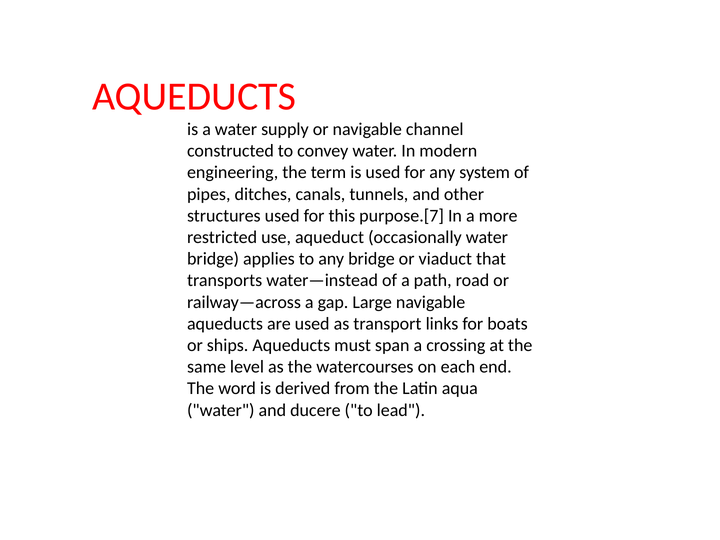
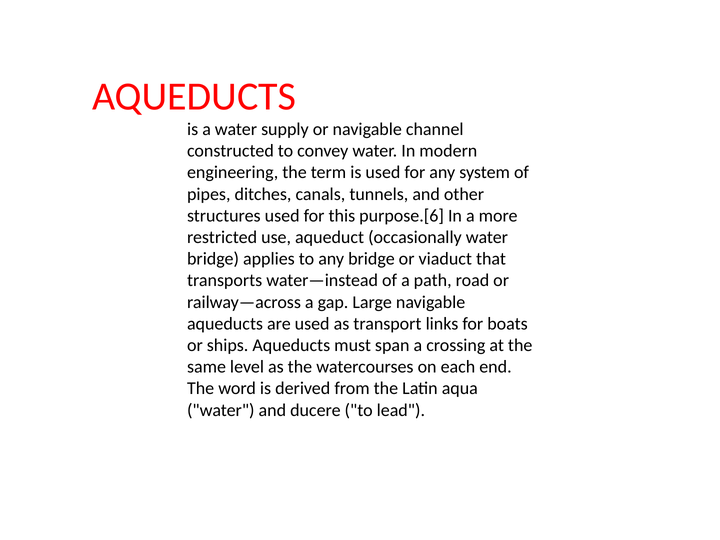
purpose.[7: purpose.[7 -> purpose.[6 (402, 216)
